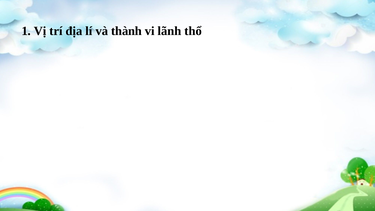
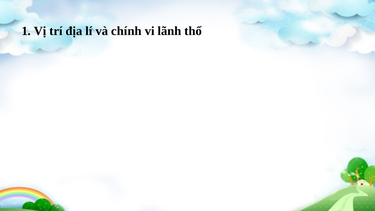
thành: thành -> chính (126, 31)
